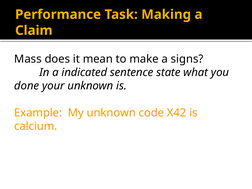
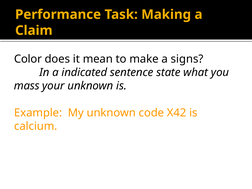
Mass: Mass -> Color (28, 59)
done: done -> mass (27, 86)
